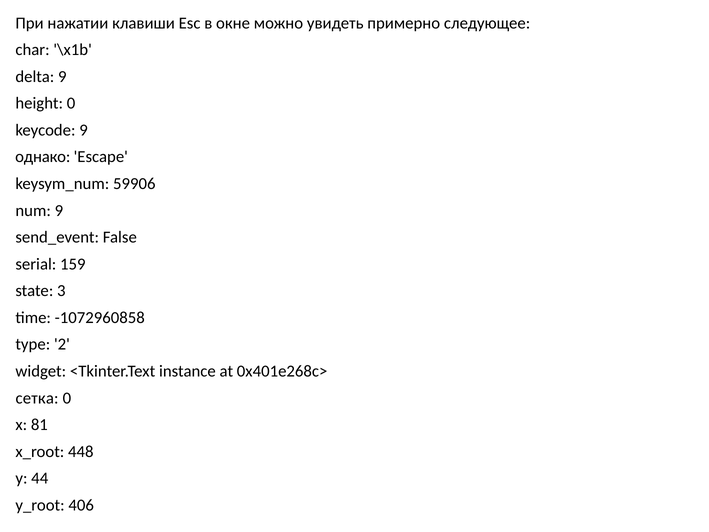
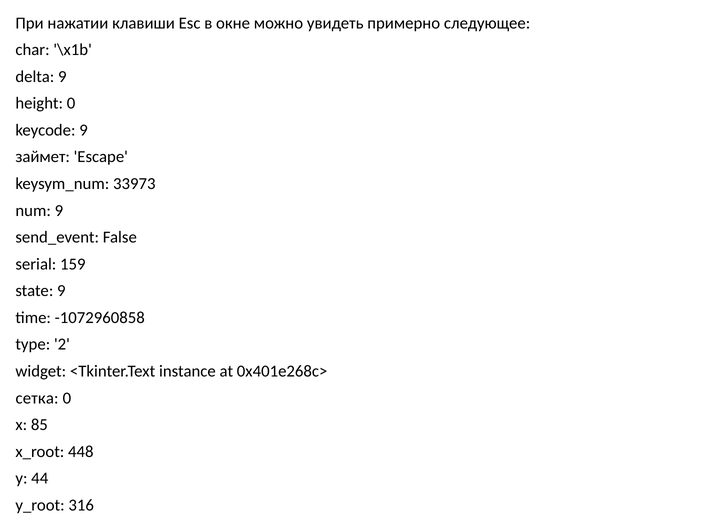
однако: однако -> займет (43, 157)
59906: 59906 -> 33973 (134, 184)
state 3: 3 -> 9 (61, 291)
81: 81 -> 85 (39, 425)
406: 406 -> 316 (81, 505)
